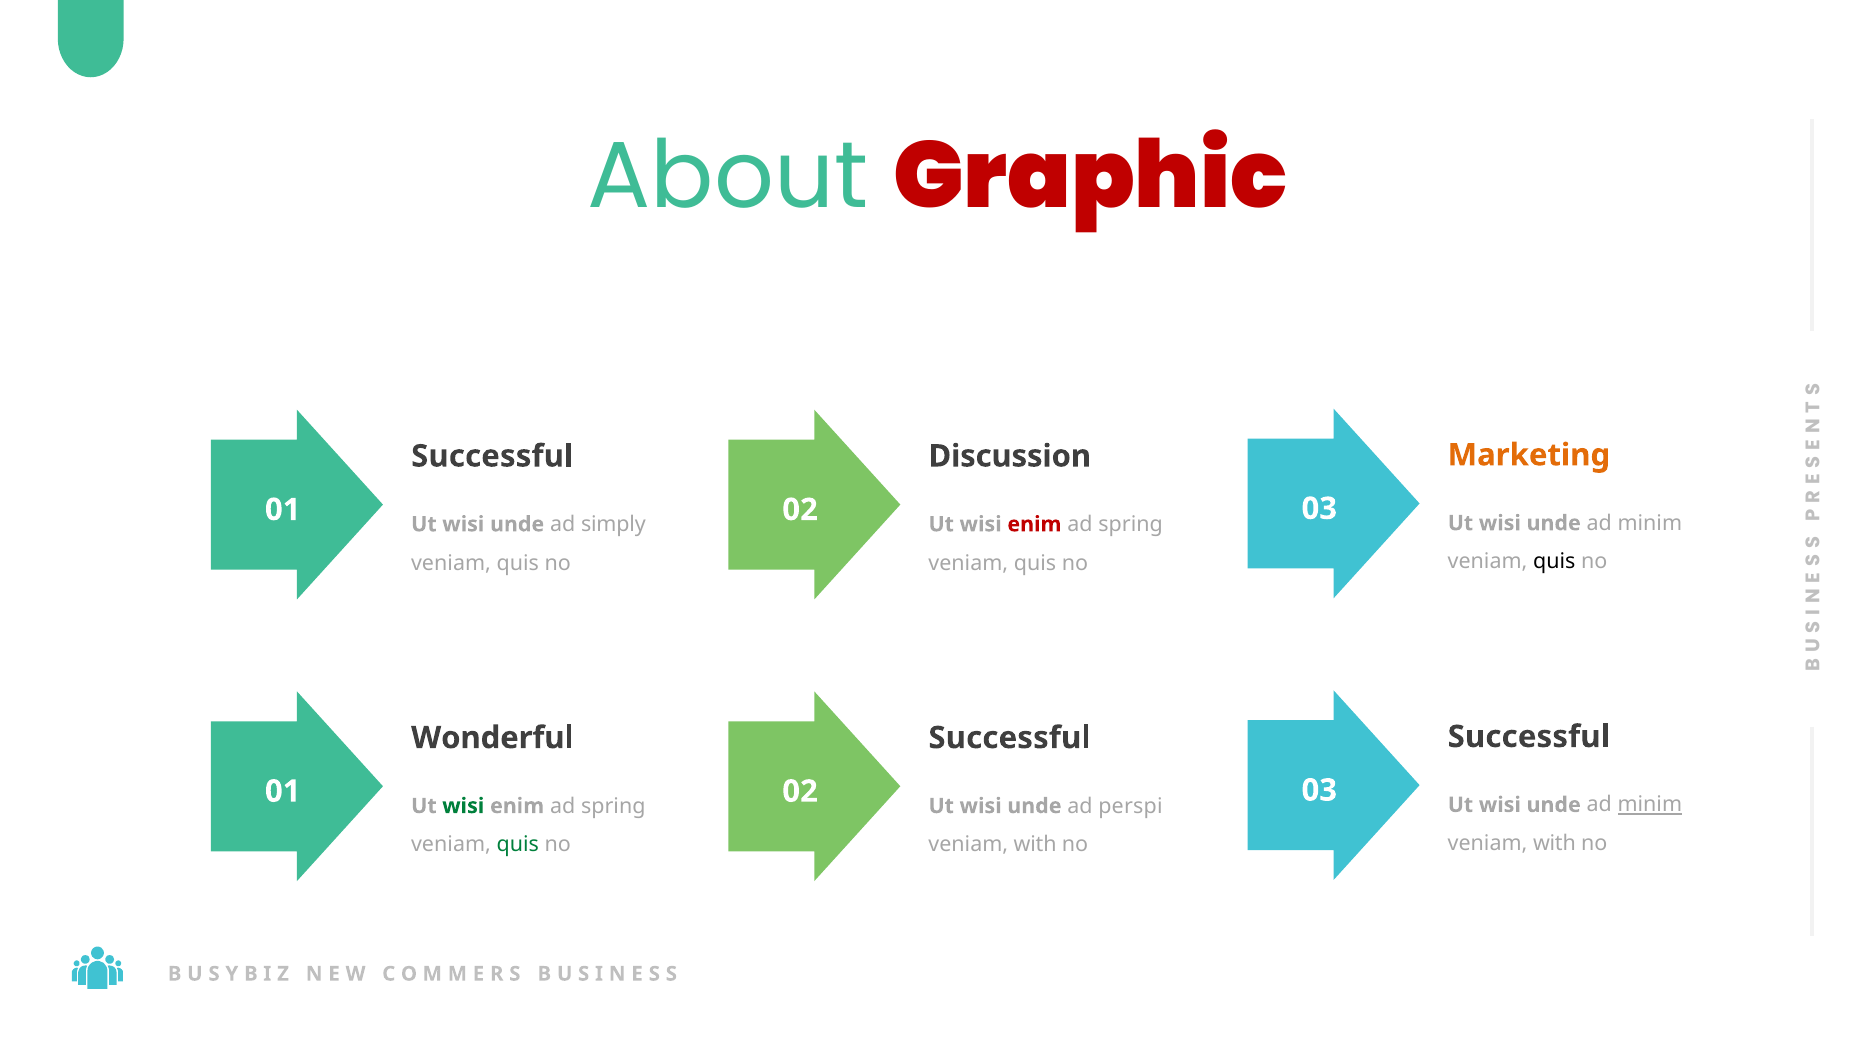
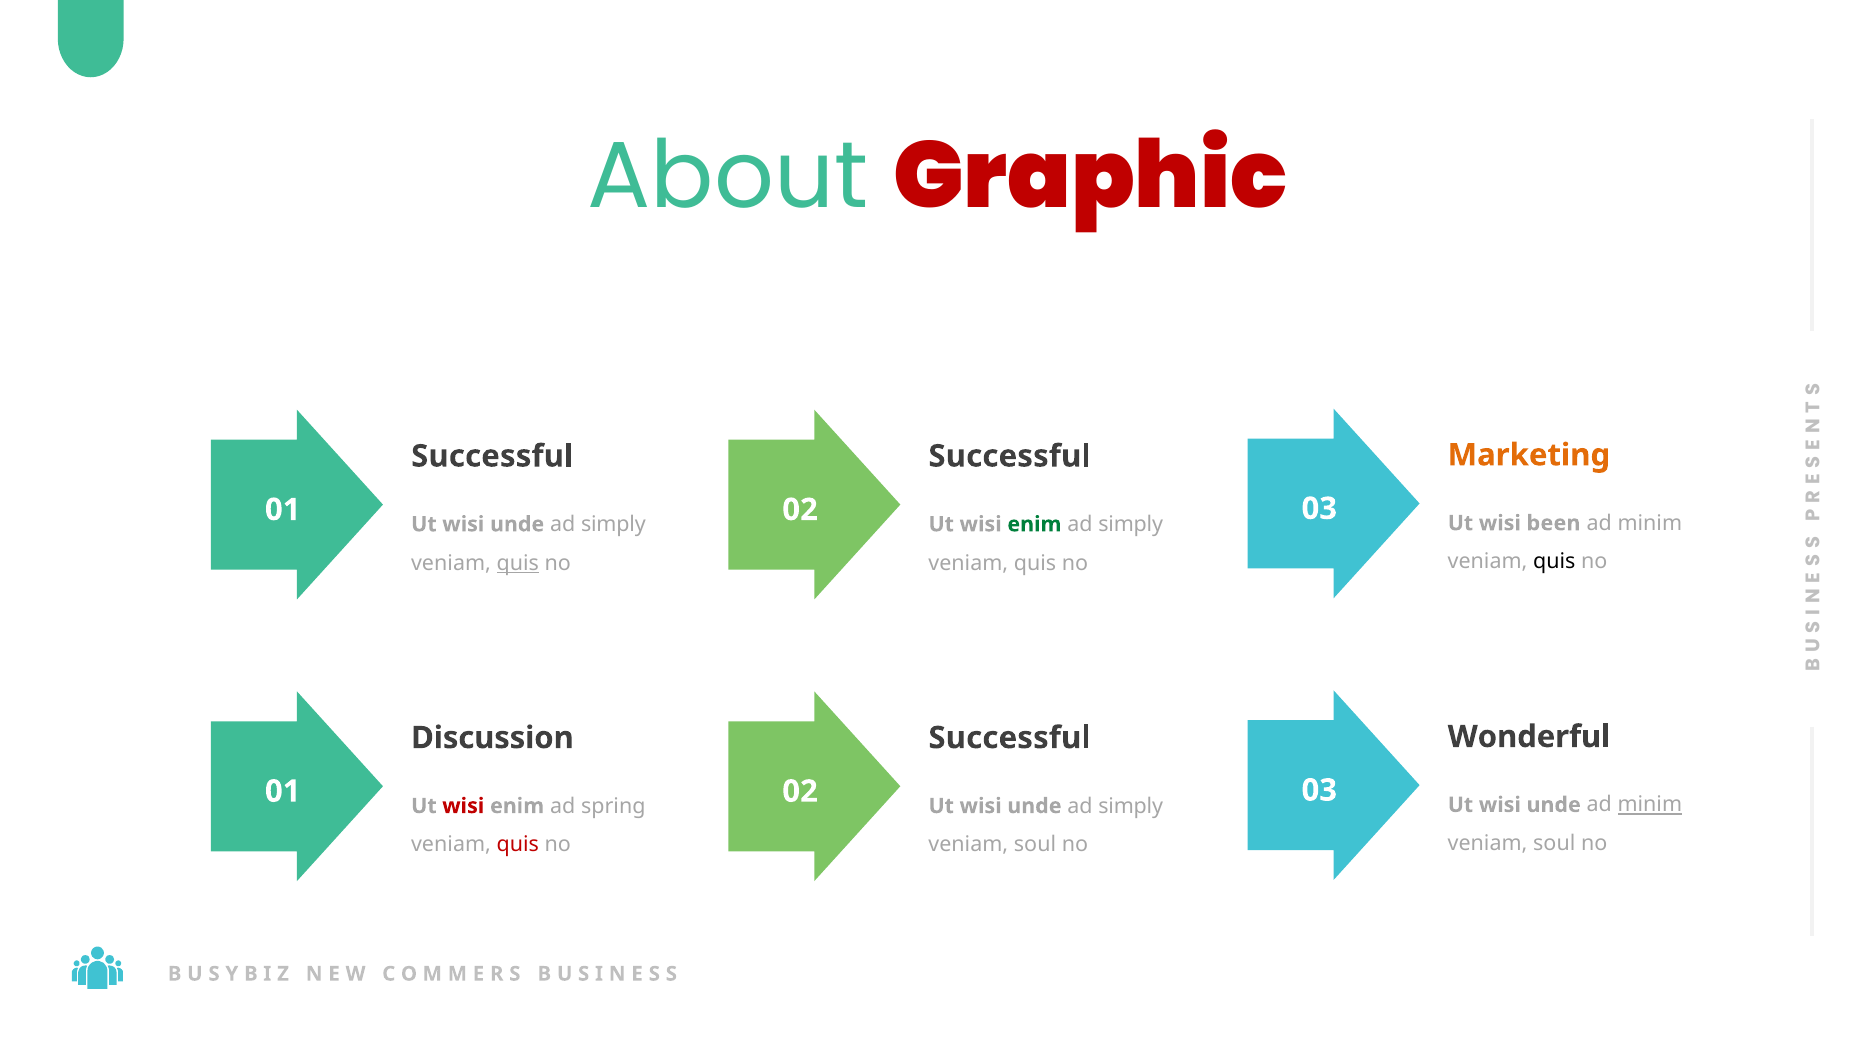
Discussion: Discussion -> Successful (1010, 456)
unde: unde -> been (1554, 523)
enim colour: red -> green (1034, 524)
spring: spring -> simply (1131, 524)
quis underline: none -> present (518, 563)
Successful: Successful -> Wonderful (1529, 737)
Wonderful: Wonderful -> Discussion (492, 738)
wisi colour: green -> red (463, 806)
perspi: perspi -> simply (1131, 806)
with: with -> soul (1554, 843)
quis colour: green -> red (518, 844)
with: with -> soul (1035, 844)
